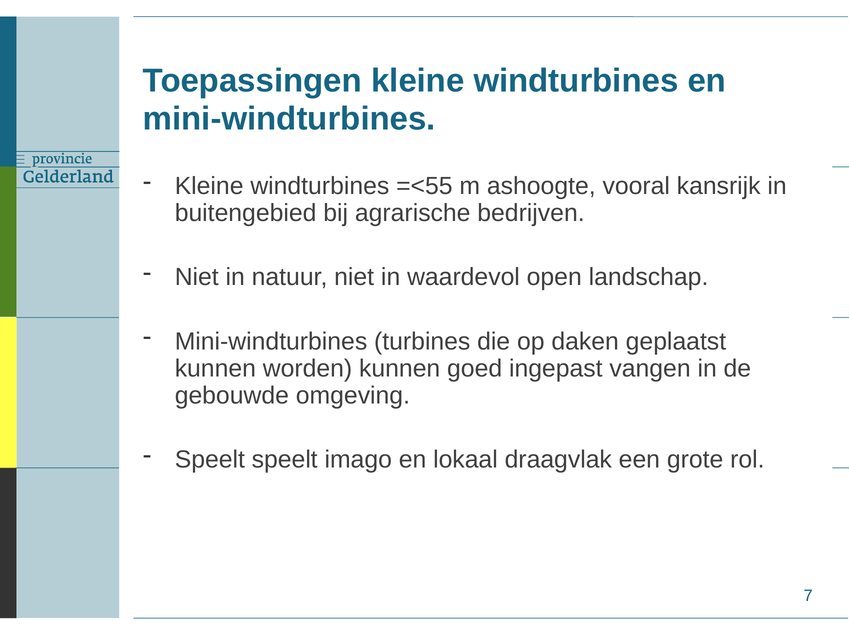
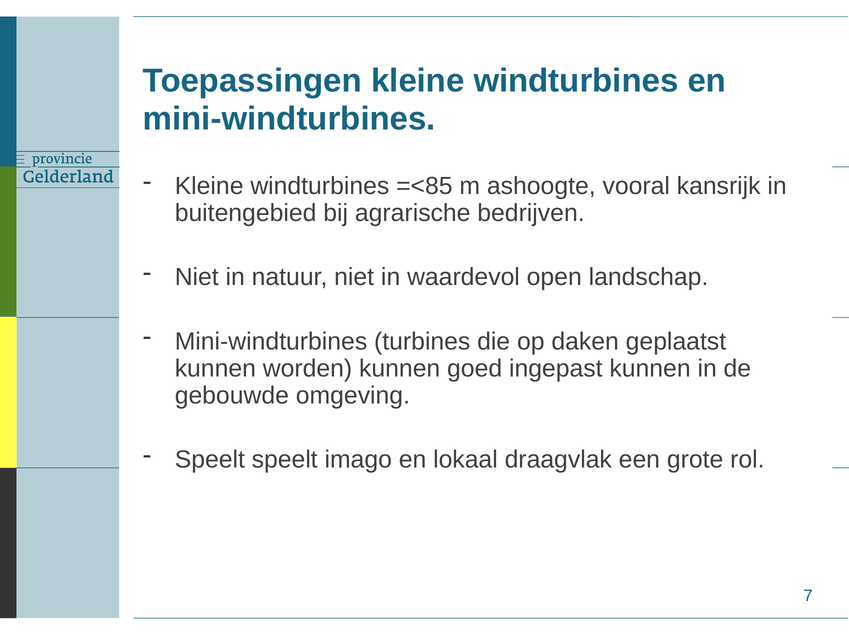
=<55: =<55 -> =<85 (424, 186)
ingepast vangen: vangen -> kunnen (650, 368)
